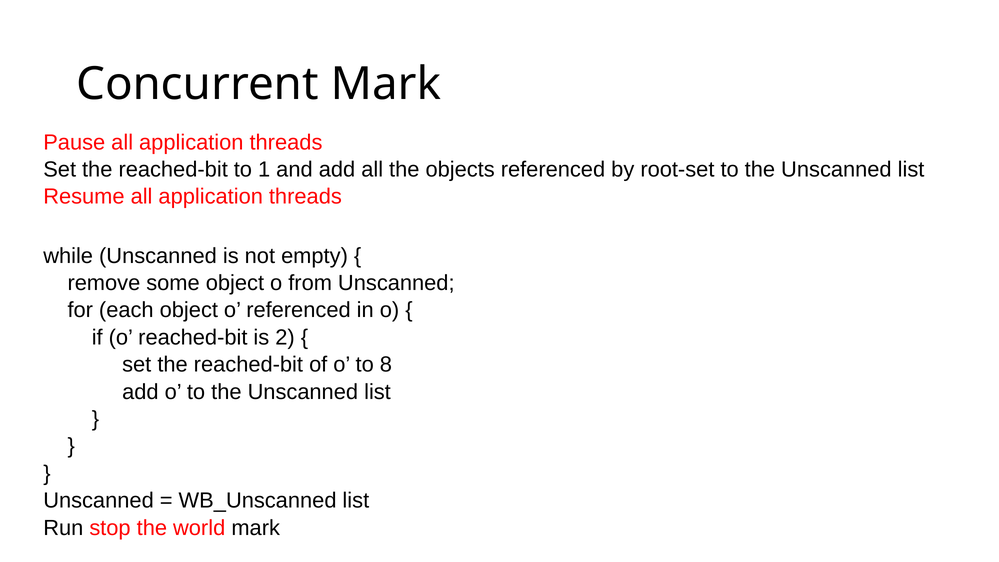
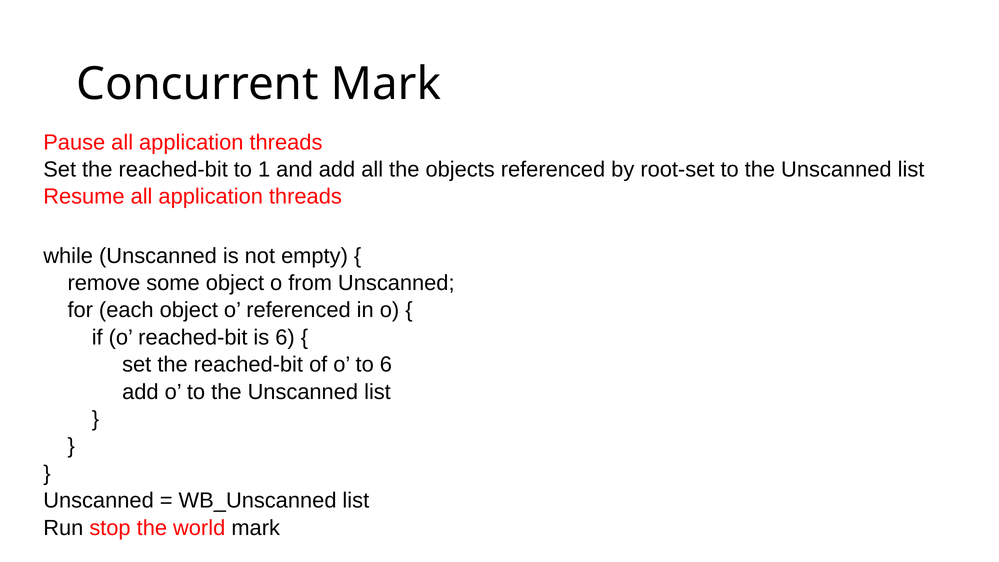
is 2: 2 -> 6 (285, 337)
to 8: 8 -> 6 (386, 365)
